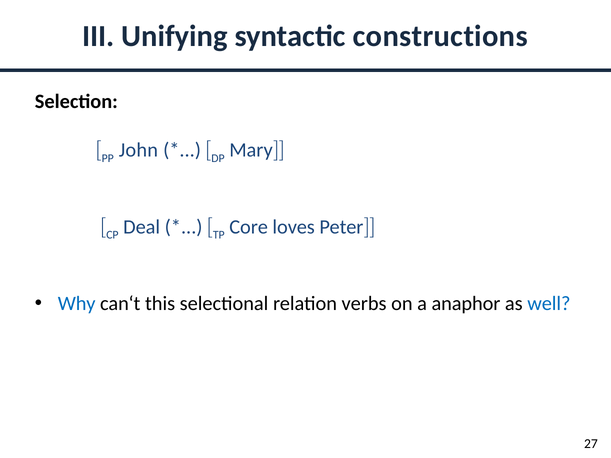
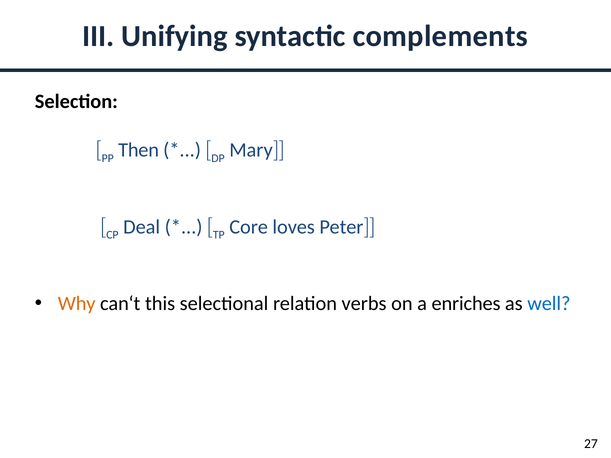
constructions: constructions -> complements (440, 36)
John: John -> Then (139, 150)
Why colour: blue -> orange (77, 304)
anaphor: anaphor -> enriches (466, 304)
